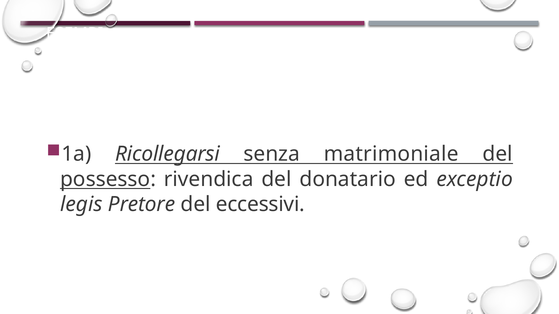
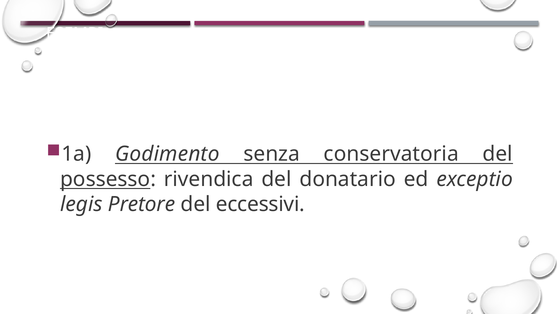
Ricollegarsi: Ricollegarsi -> Godimento (167, 154)
matrimoniale: matrimoniale -> conservatoria (391, 154)
